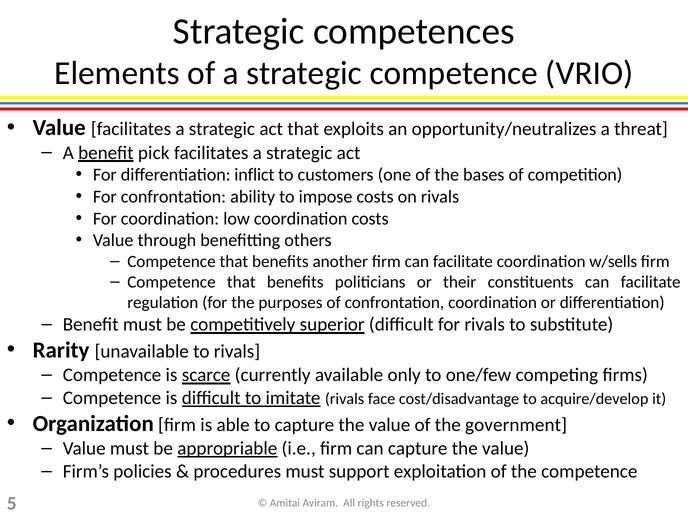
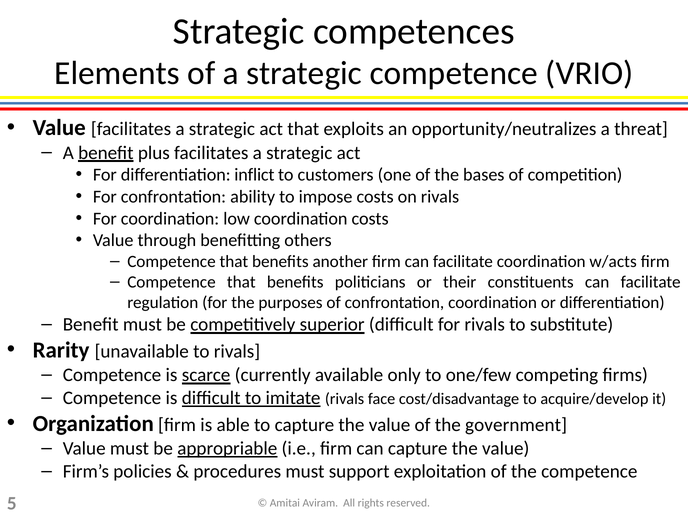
pick: pick -> plus (154, 153)
w/sells: w/sells -> w/acts (613, 261)
